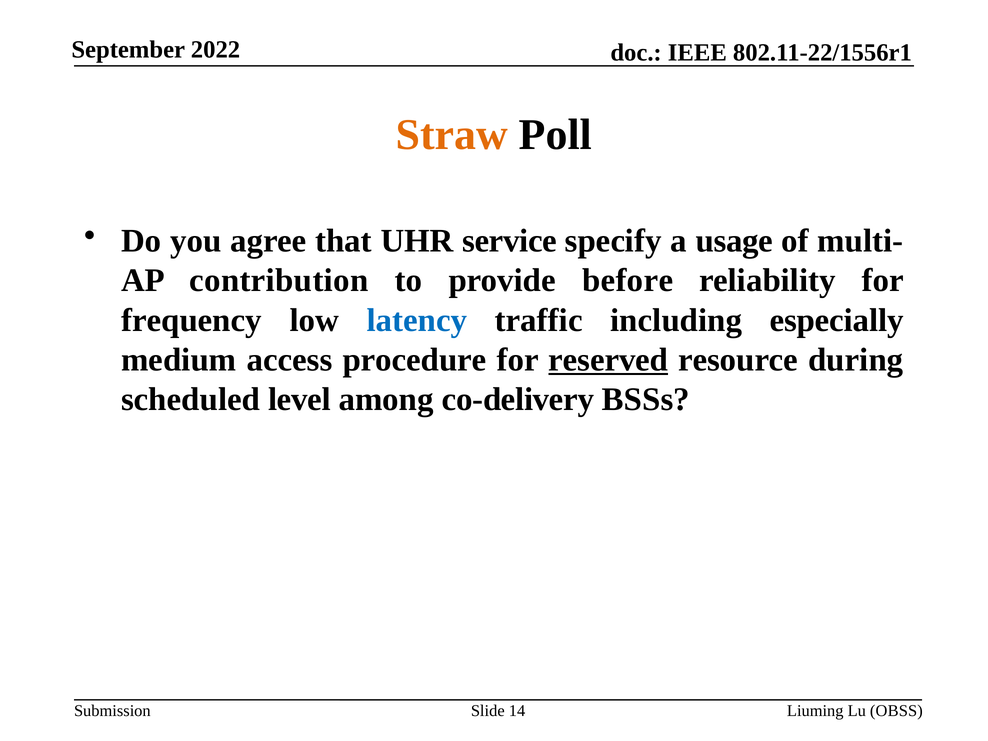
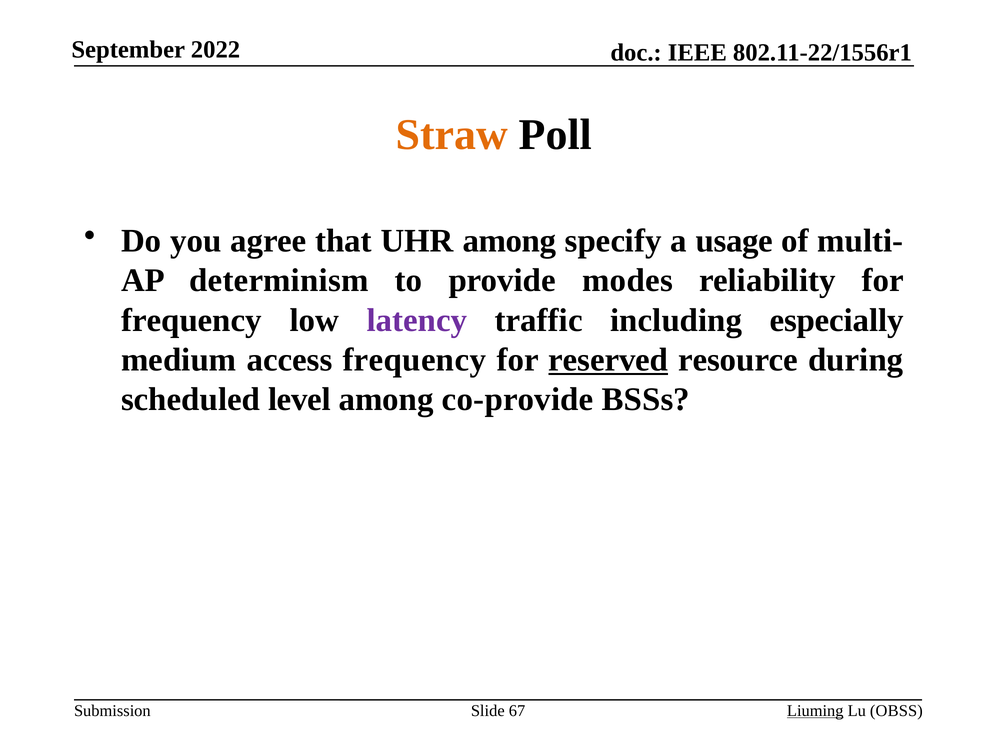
UHR service: service -> among (509, 241)
contribution: contribution -> determinism (279, 281)
before: before -> modes (628, 281)
latency colour: blue -> purple (417, 320)
access procedure: procedure -> frequency (414, 360)
co-delivery: co-delivery -> co-provide (518, 399)
14: 14 -> 67 (517, 711)
Liuming underline: none -> present (815, 711)
